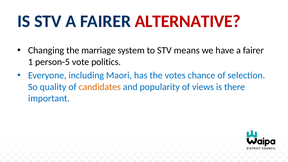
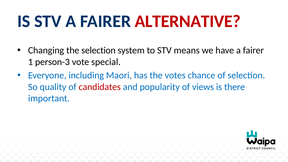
the marriage: marriage -> selection (98, 50)
person-5: person-5 -> person-3 (52, 62)
politics: politics -> special (106, 62)
candidates colour: orange -> red (100, 87)
